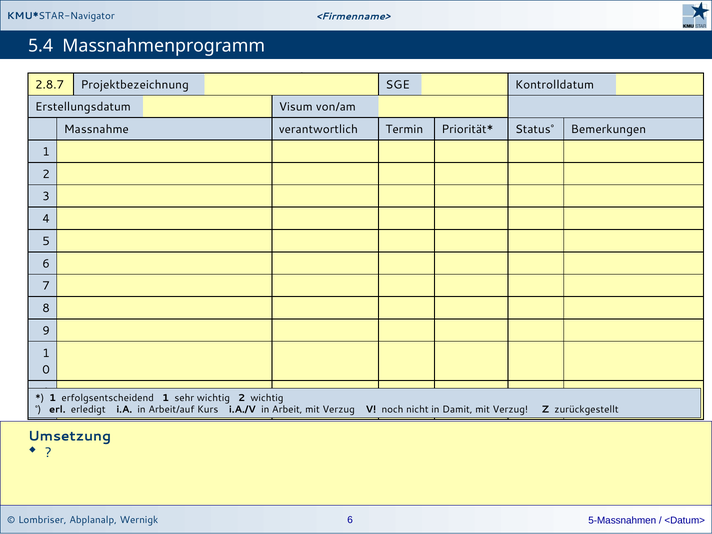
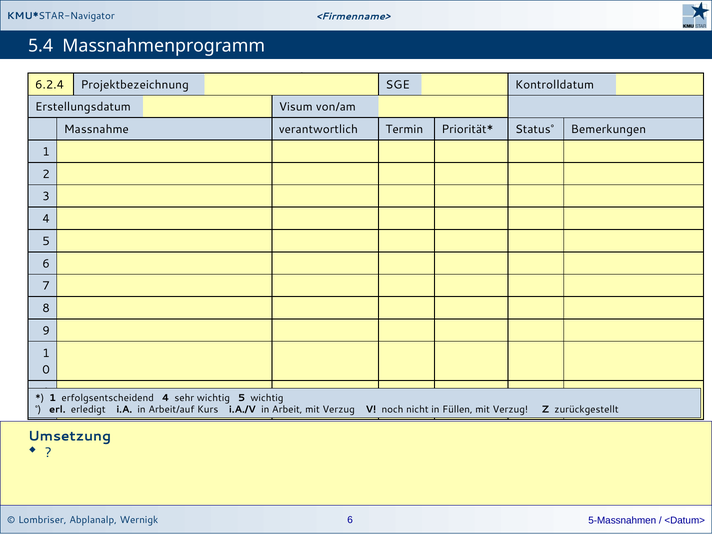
2.8.7: 2.8.7 -> 6.2.4 (50, 85)
erfolgsentscheidend 1: 1 -> 4 (166, 398)
wichtig 2: 2 -> 5 (242, 398)
Damit: Damit -> Füllen (457, 410)
